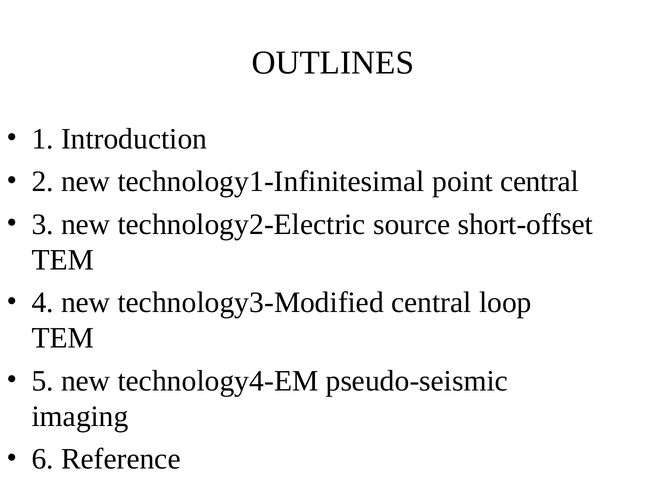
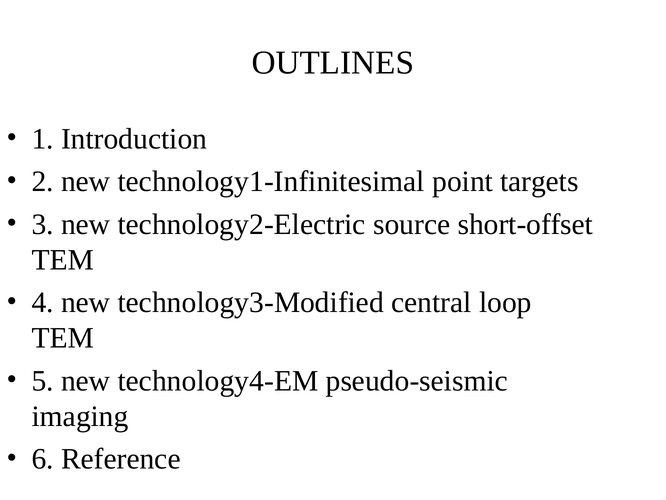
point central: central -> targets (539, 181)
